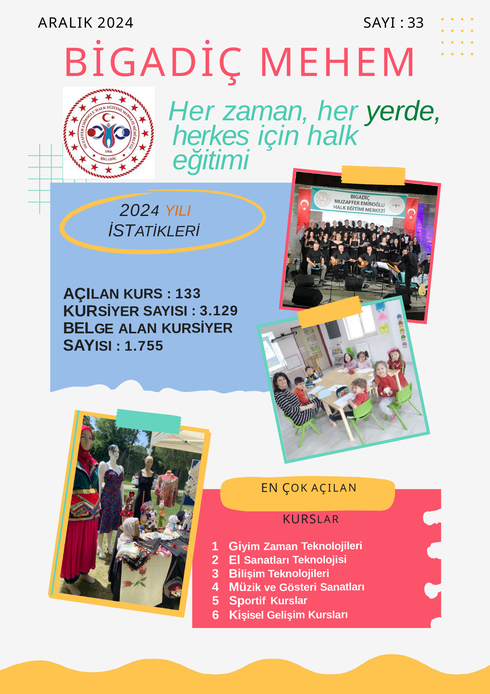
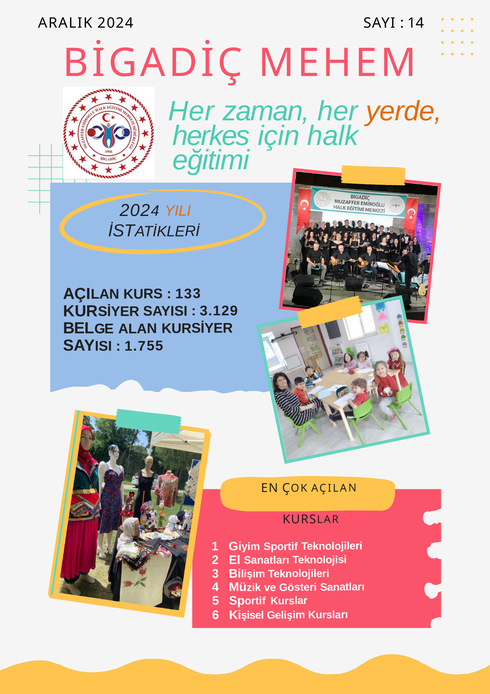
33: 33 -> 14 (416, 23)
yerde colour: green -> orange (404, 111)
Giyim Zaman: Zaman -> Sportif (281, 547)
